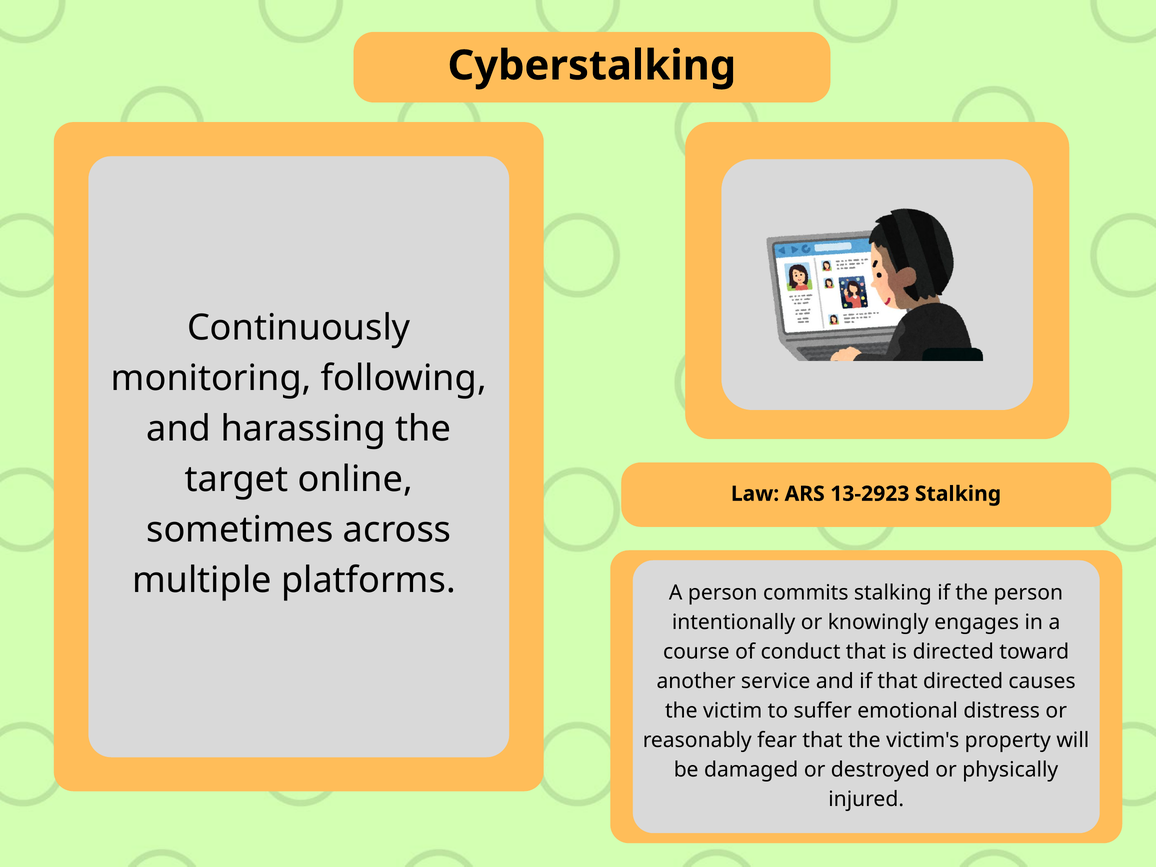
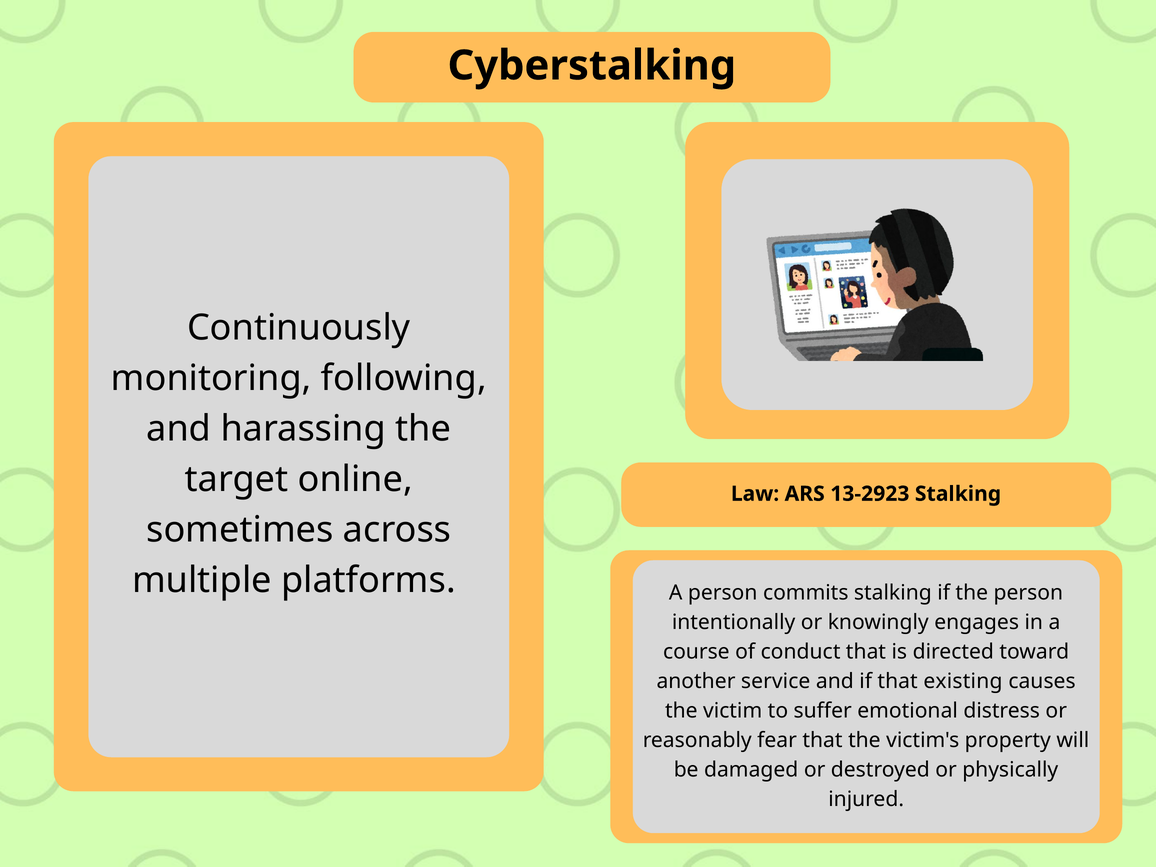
that directed: directed -> existing (963, 681)
